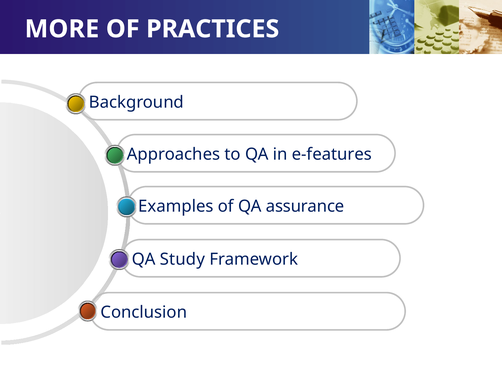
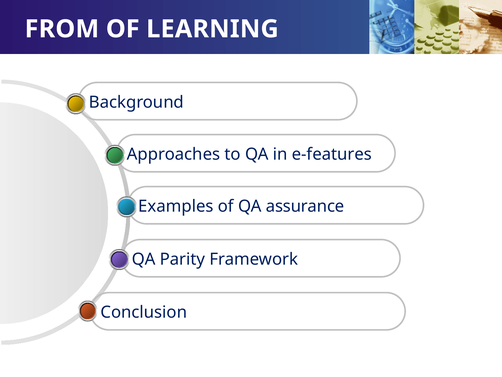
MORE: MORE -> FROM (62, 29)
PRACTICES: PRACTICES -> LEARNING (212, 29)
Study: Study -> Parity (182, 259)
